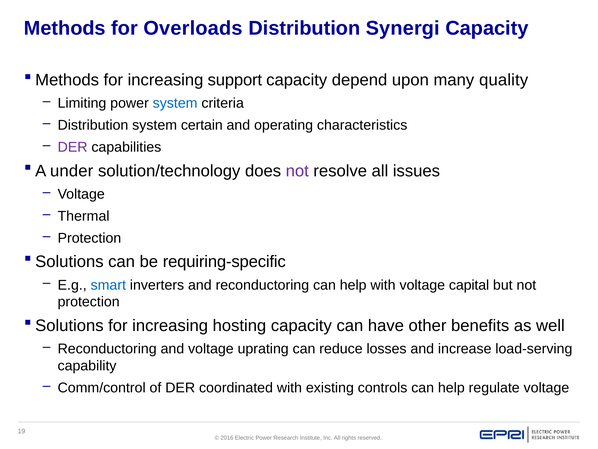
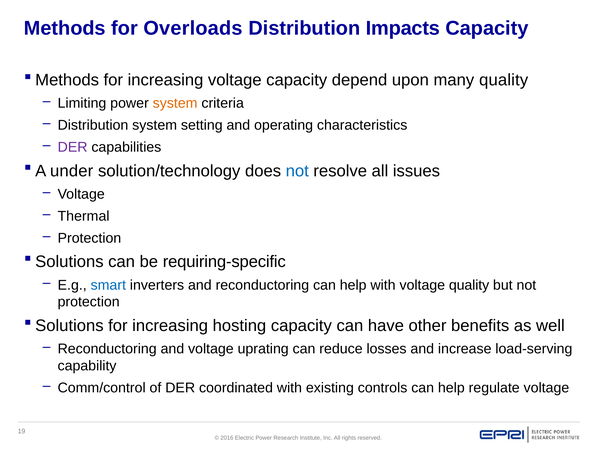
Synergi: Synergi -> Impacts (403, 28)
increasing support: support -> voltage (235, 80)
system colour: blue -> orange (175, 103)
certain: certain -> setting (202, 125)
not colour: purple -> blue (297, 171)
voltage capital: capital -> quality (469, 285)
